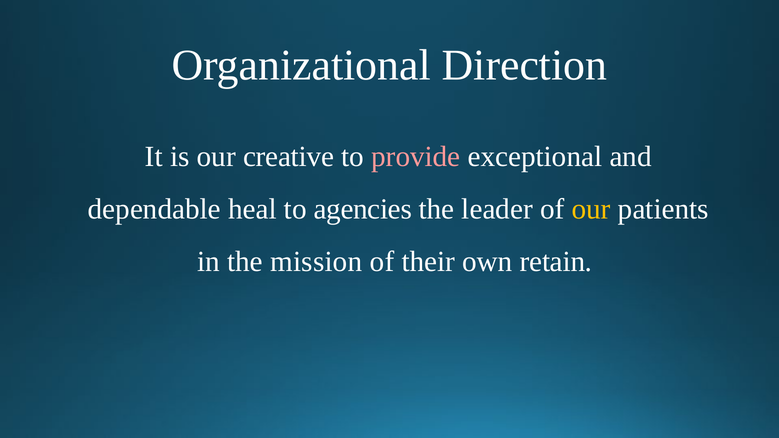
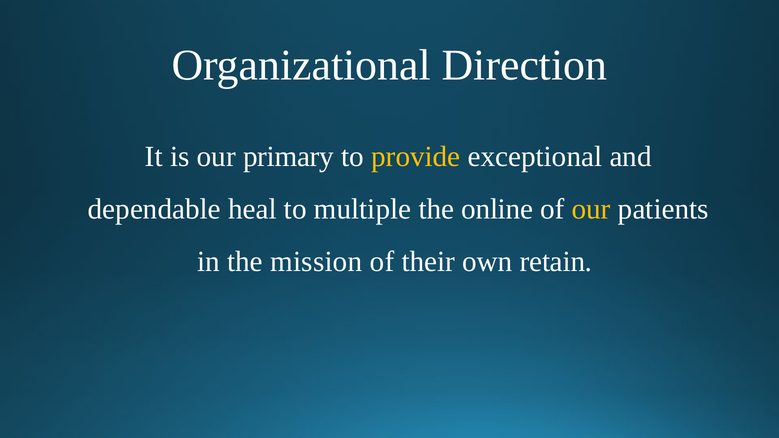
creative: creative -> primary (289, 157)
provide colour: pink -> yellow (416, 157)
agencies: agencies -> multiple (363, 209)
leader: leader -> online (497, 209)
